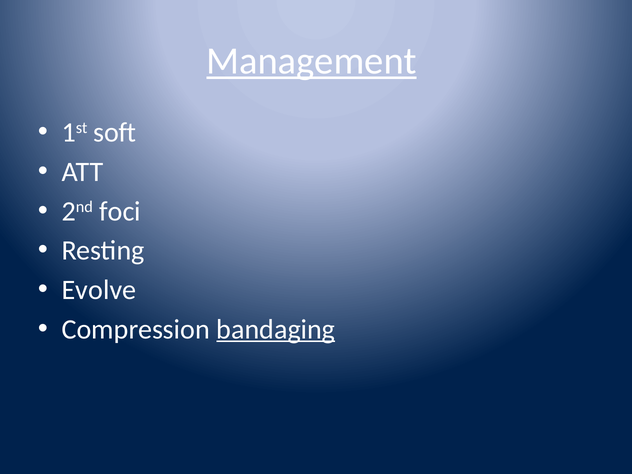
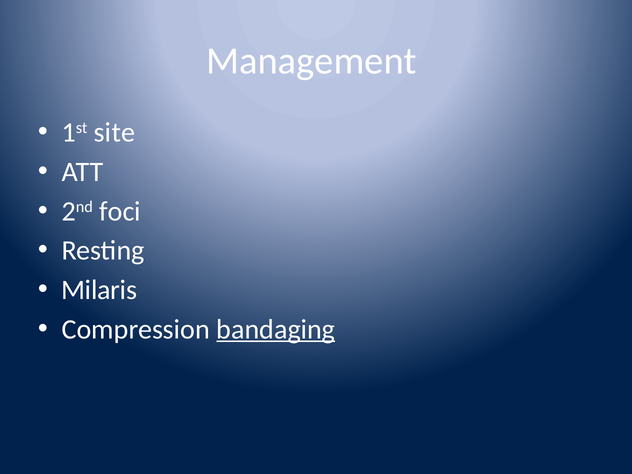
Management underline: present -> none (312, 61)
soft: soft -> site (114, 133)
Evolve: Evolve -> Milaris (99, 290)
